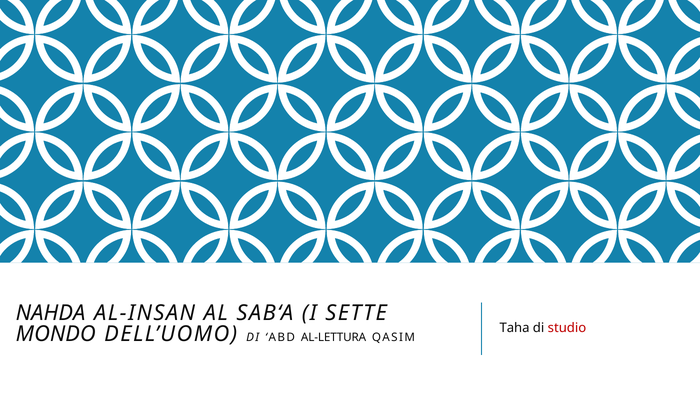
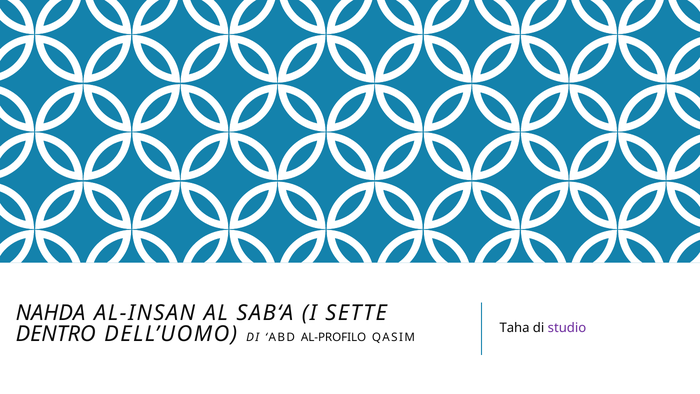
studio colour: red -> purple (567, 328)
MONDO: MONDO -> DENTRO (56, 334)
AL-LETTURA: AL-LETTURA -> AL-PROFILO (334, 337)
